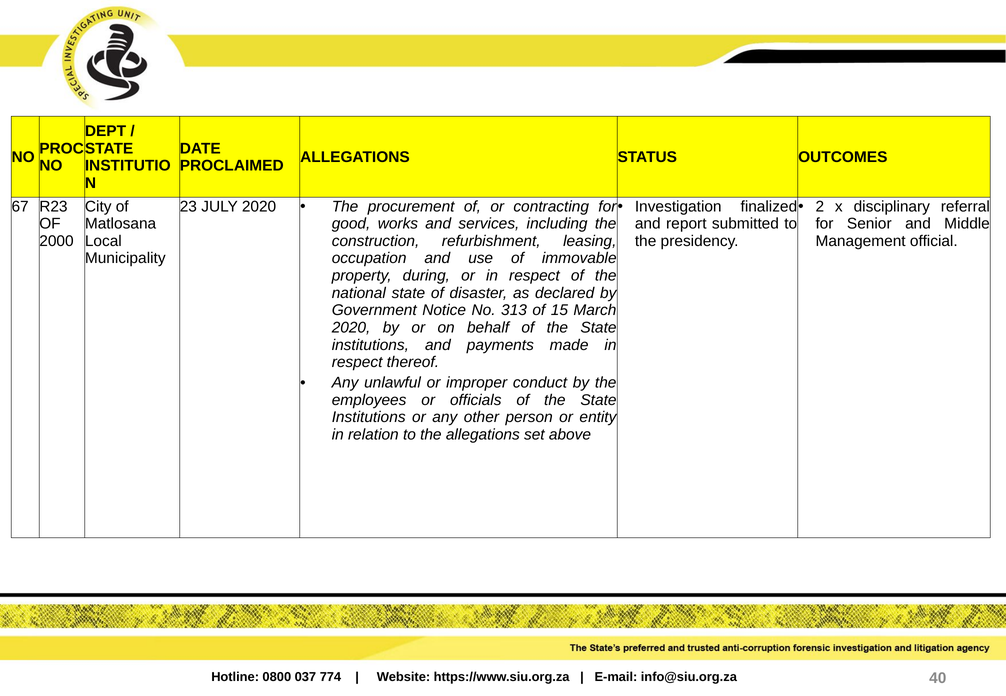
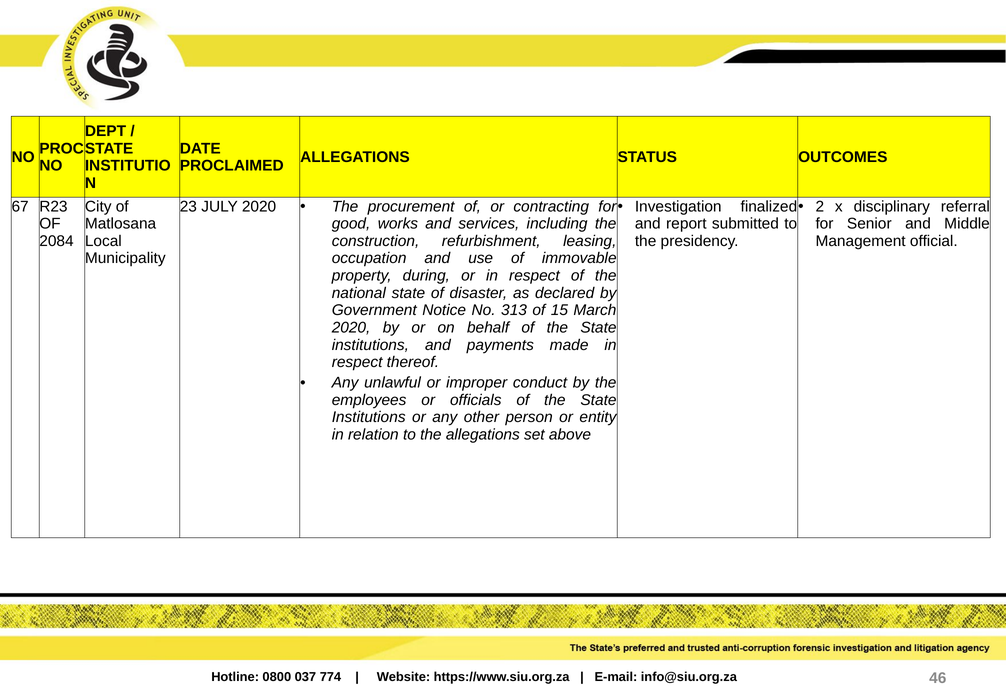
2000: 2000 -> 2084 (56, 241)
40: 40 -> 46 (938, 679)
